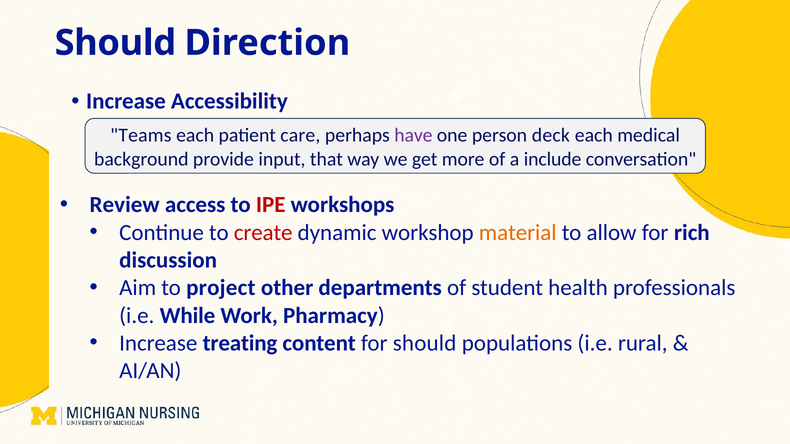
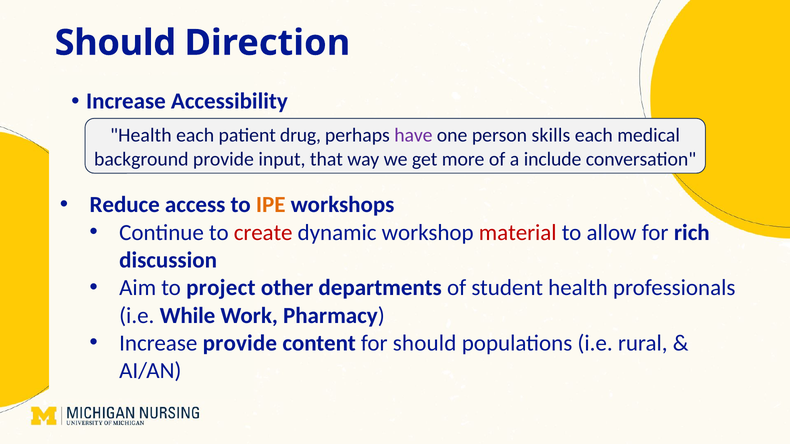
Teams: Teams -> Health (141, 135)
care: care -> drug (300, 135)
deck: deck -> skills (551, 135)
Review: Review -> Reduce (125, 205)
IPE colour: red -> orange (271, 205)
material colour: orange -> red (518, 233)
Increase treating: treating -> provide (240, 343)
